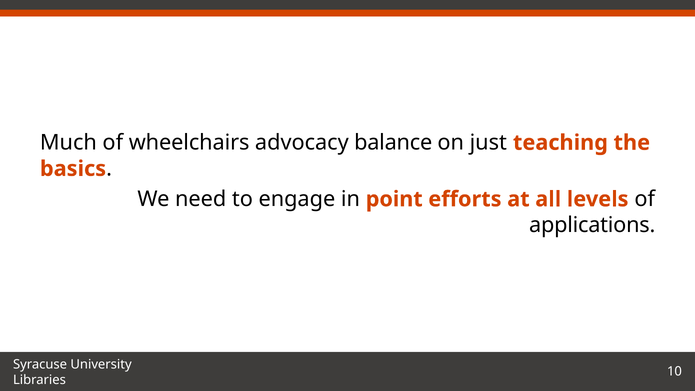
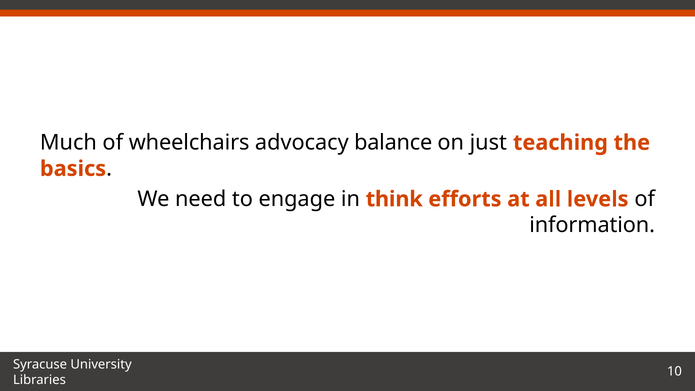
point: point -> think (394, 199)
applications: applications -> information (592, 225)
